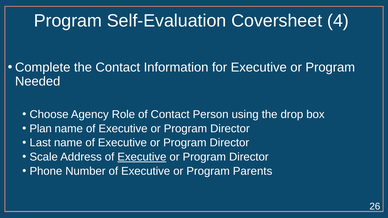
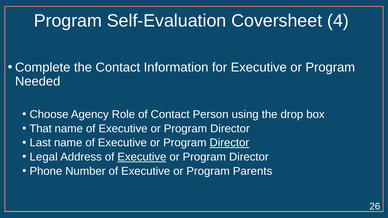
Plan: Plan -> That (41, 129)
Director underline: none -> present (229, 143)
Scale: Scale -> Legal (44, 157)
